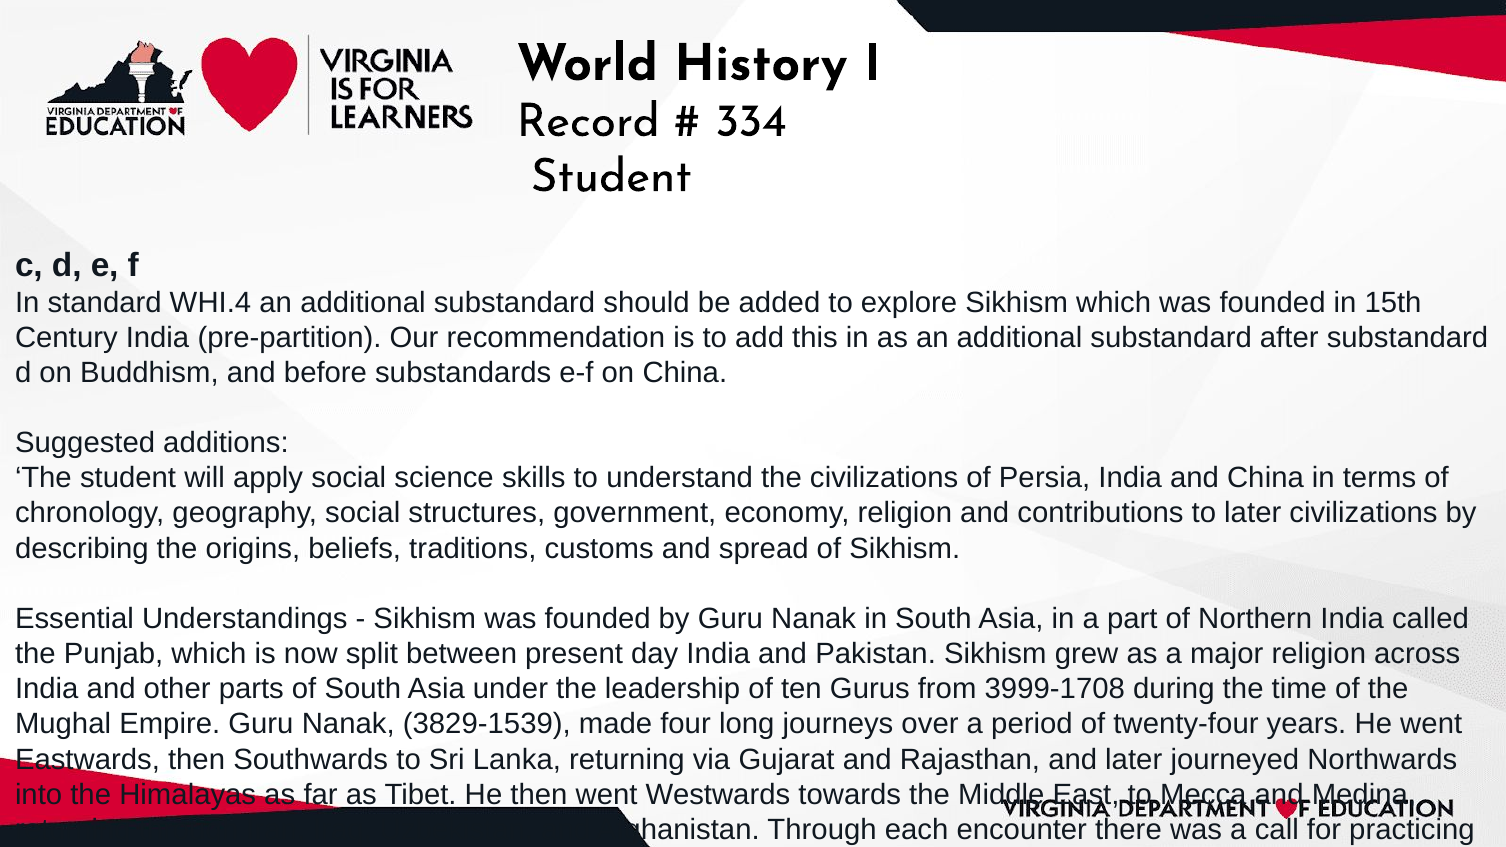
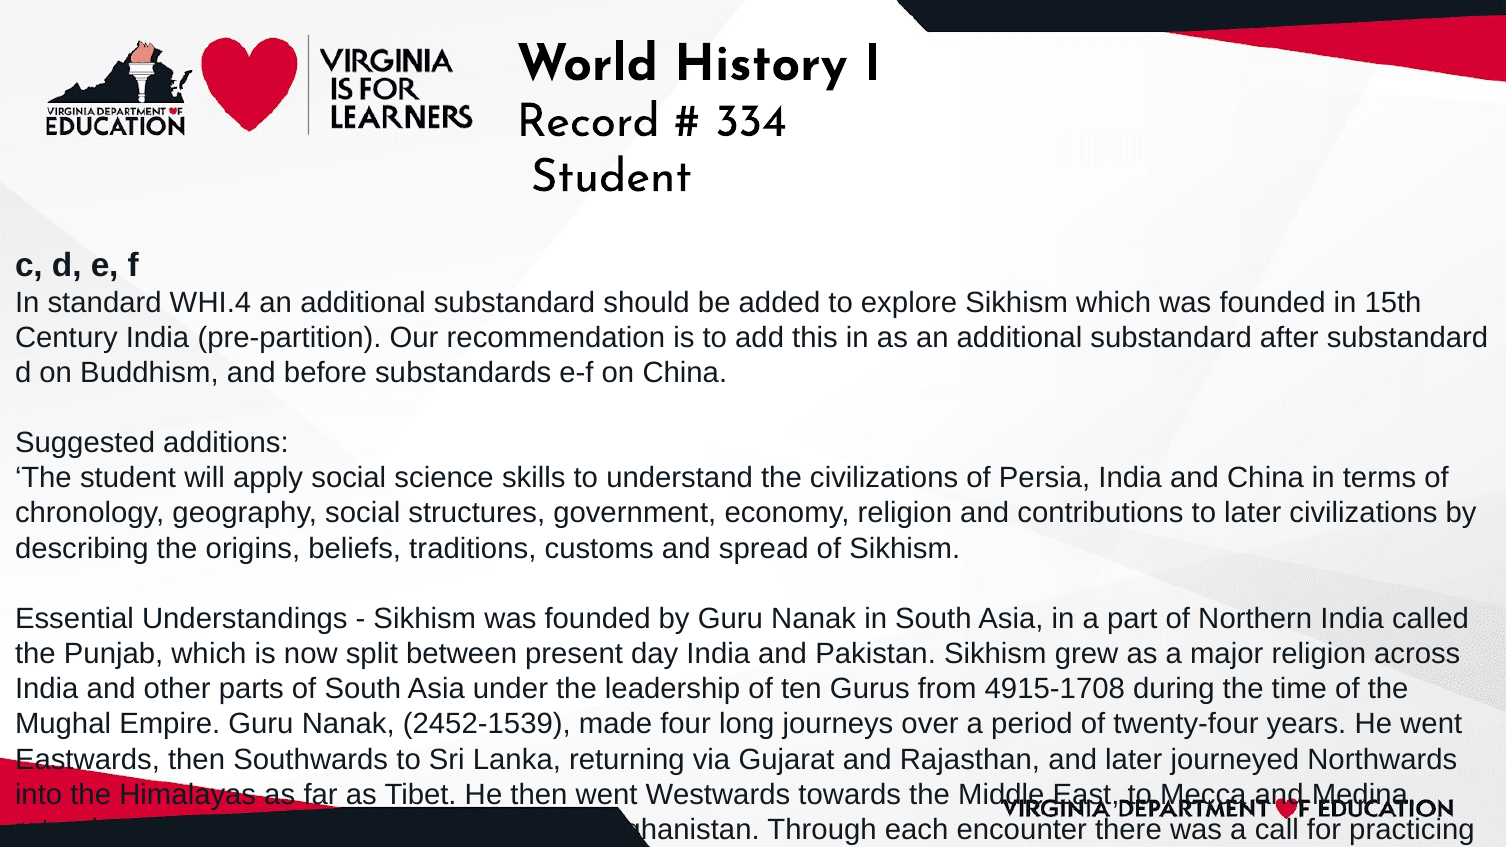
3999-1708: 3999-1708 -> 4915-1708 (1055, 689)
3829-1539: 3829-1539 -> 2452-1539 (487, 724)
